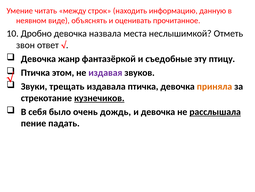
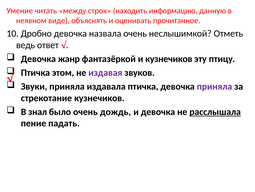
назвала места: места -> очень (135, 33)
звон: звон -> ведь (26, 45)
и съедобные: съедобные -> кузнечиков (169, 59)
Звуки трещать: трещать -> приняла (67, 86)
приняла colour: orange -> purple (214, 86)
кузнечиков underline: present -> none (99, 98)
себя: себя -> знал (38, 111)
